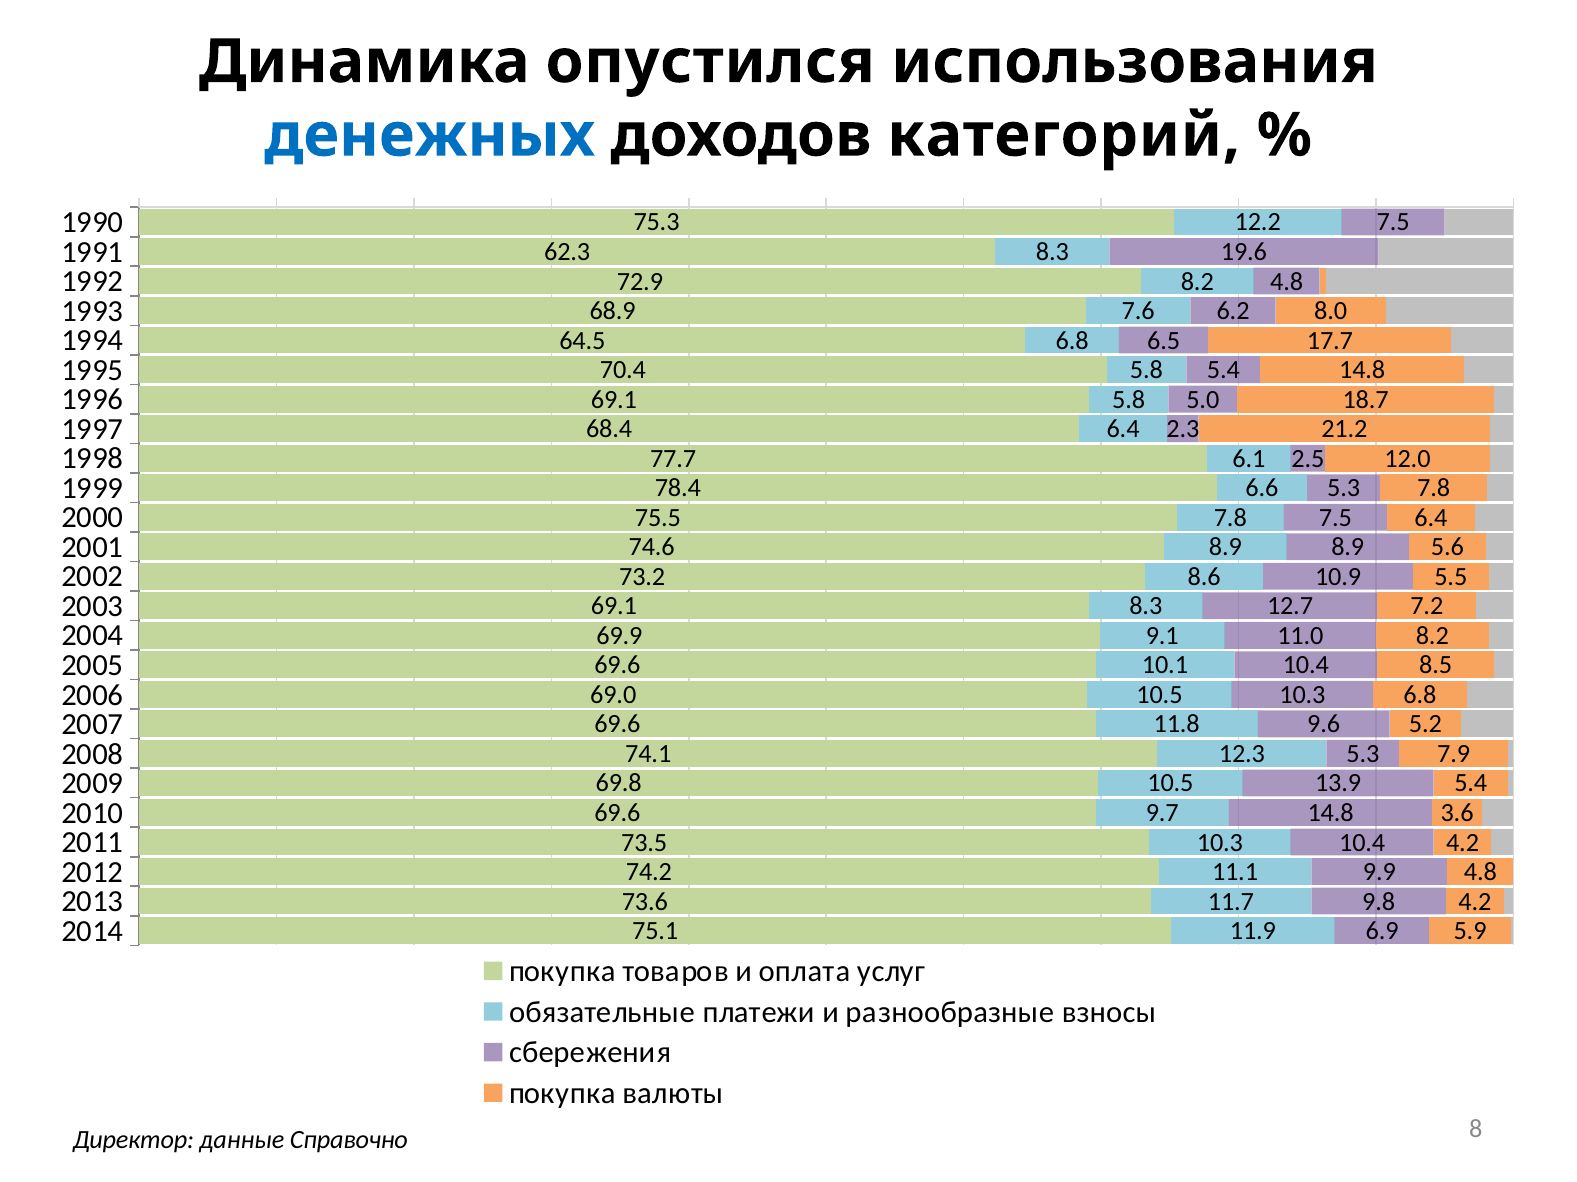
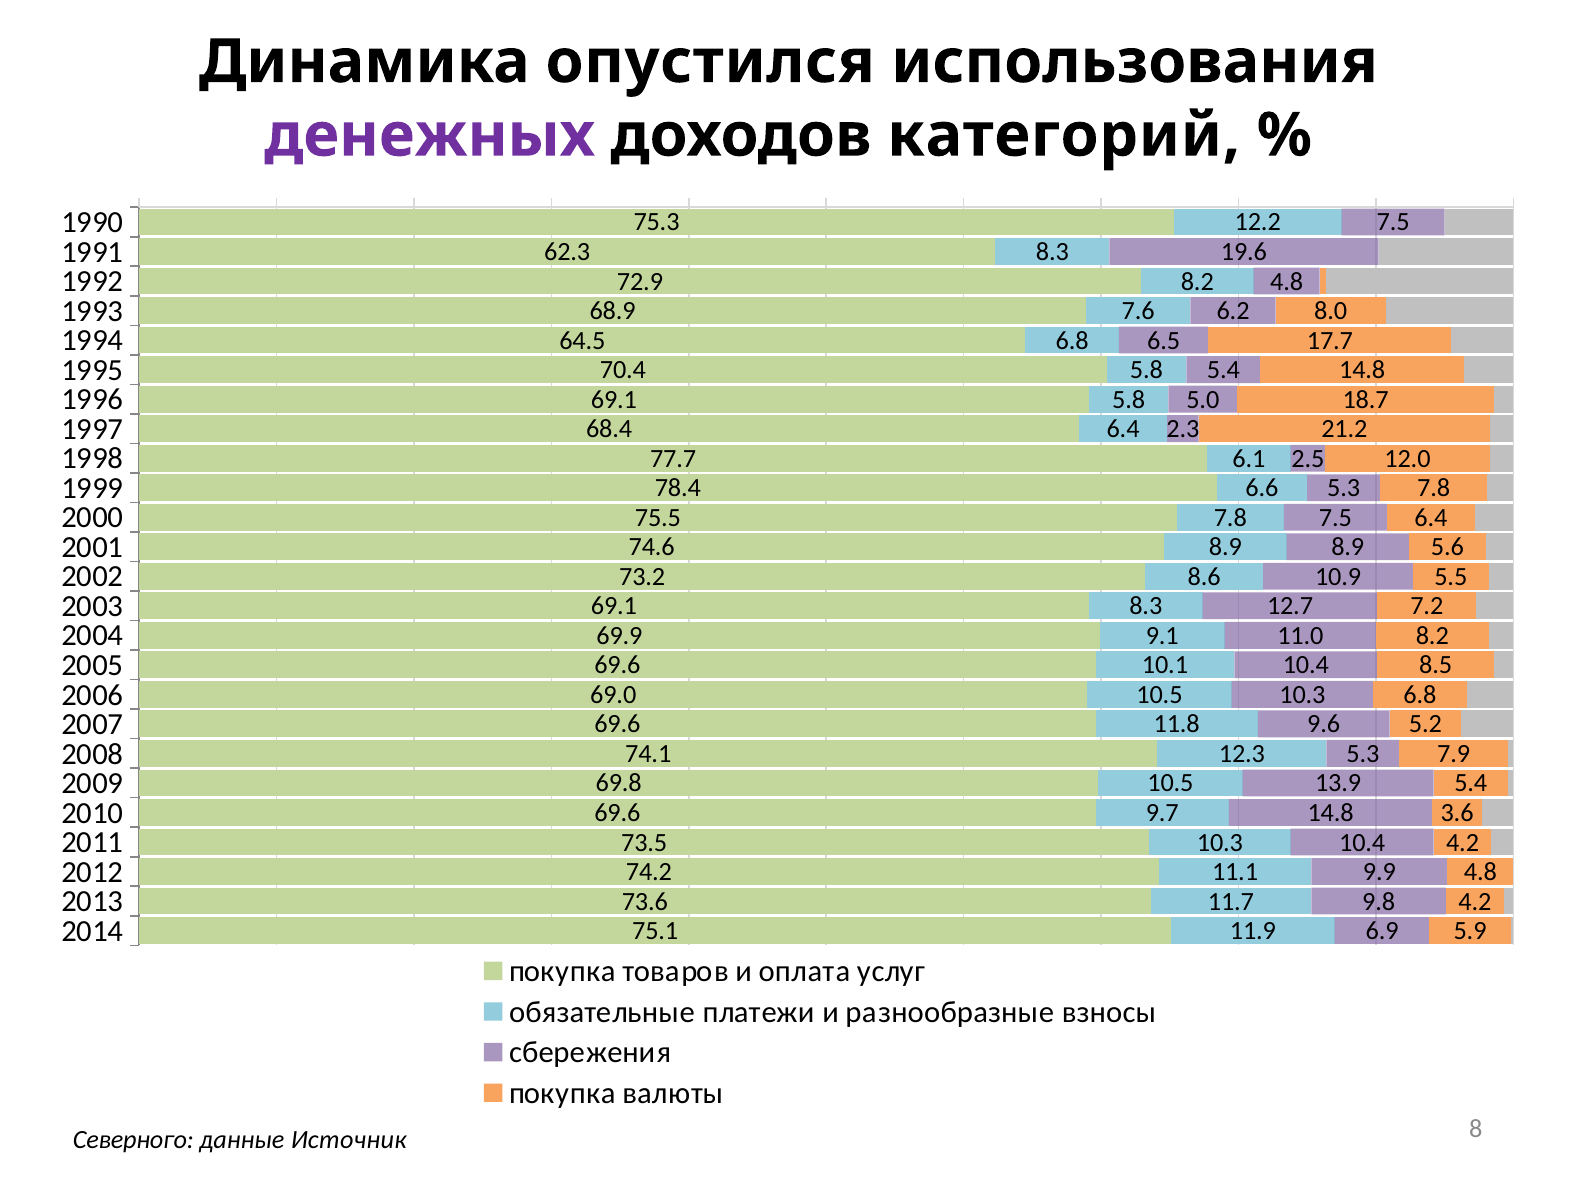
денежных colour: blue -> purple (430, 136)
Директор: Директор -> Северного (133, 1141)
Справочно: Справочно -> Источник (349, 1141)
